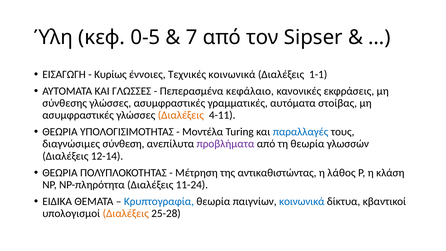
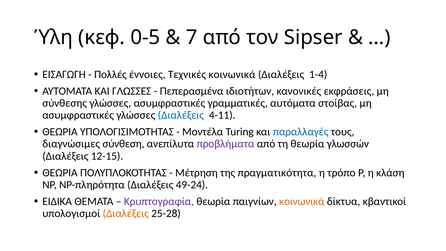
Κυρίως: Κυρίως -> Πολλές (110, 74)
1-1: 1-1 -> 1-4 (318, 74)
κεφάλαιο: κεφάλαιο -> ιδιοτήτων (250, 91)
Διαλέξεις colour: orange -> blue (181, 115)
12-14: 12-14 -> 12-15 (107, 156)
αντικαθιστώντας: αντικαθιστώντας -> πραγματικότητα (277, 173)
λάθος: λάθος -> τρόπο (341, 173)
11-24: 11-24 -> 49-24 (192, 185)
Κρυπτογραφία colour: blue -> purple (159, 201)
κοινωνικά colour: blue -> orange (302, 201)
